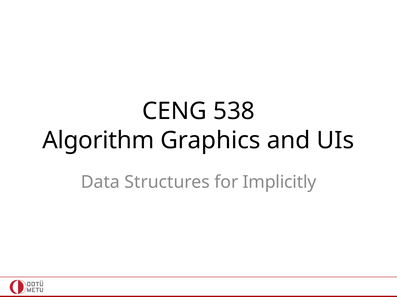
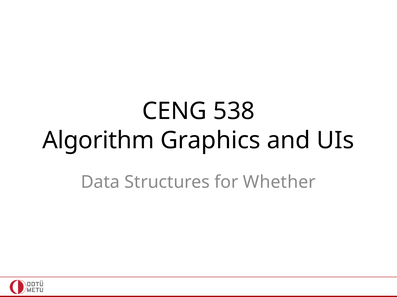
Implicitly: Implicitly -> Whether (279, 183)
